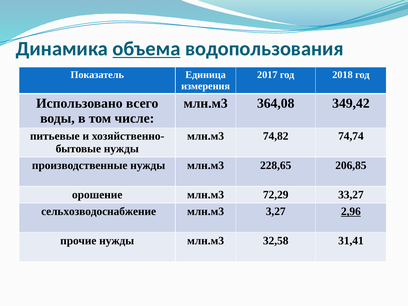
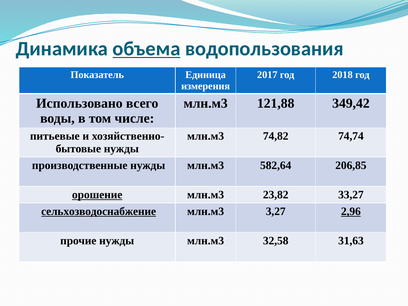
364,08: 364,08 -> 121,88 (276, 103)
228,65: 228,65 -> 582,64 (276, 165)
орошение underline: none -> present (97, 195)
72,29: 72,29 -> 23,82 (276, 195)
сельхозводоснабжение underline: none -> present (99, 211)
31,41: 31,41 -> 31,63 (351, 241)
